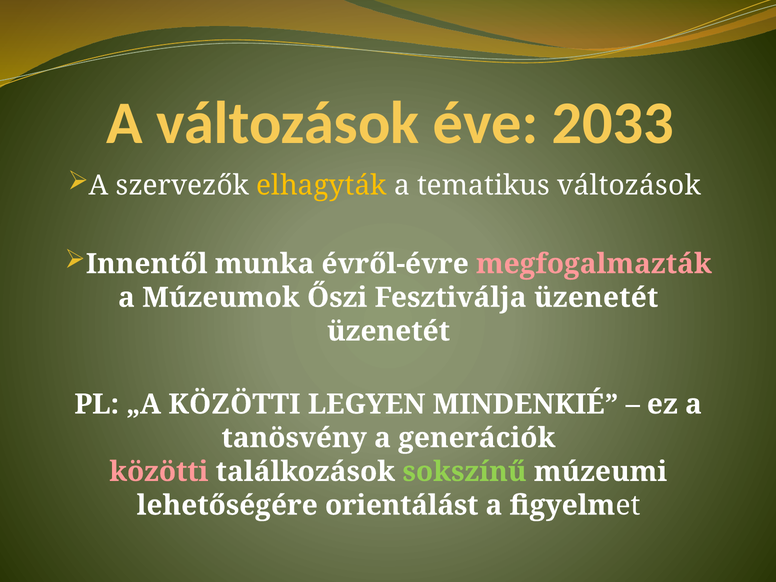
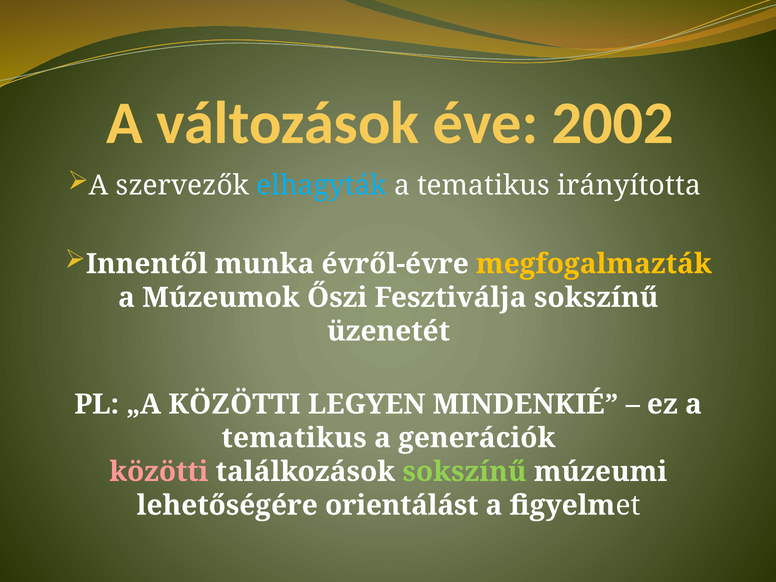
2033: 2033 -> 2002 (613, 123)
elhagyták colour: yellow -> light blue (322, 185)
tematikus változások: változások -> irányította (629, 185)
megfogalmazták colour: pink -> yellow (594, 264)
Fesztiválja üzenetét: üzenetét -> sokszínű (596, 298)
tanösvény: tanösvény -> tematikus (294, 438)
